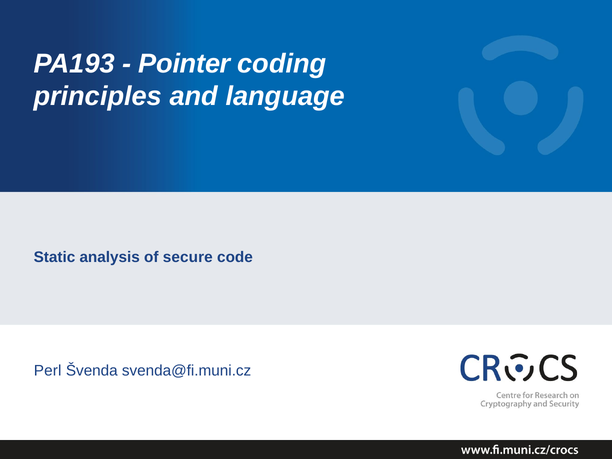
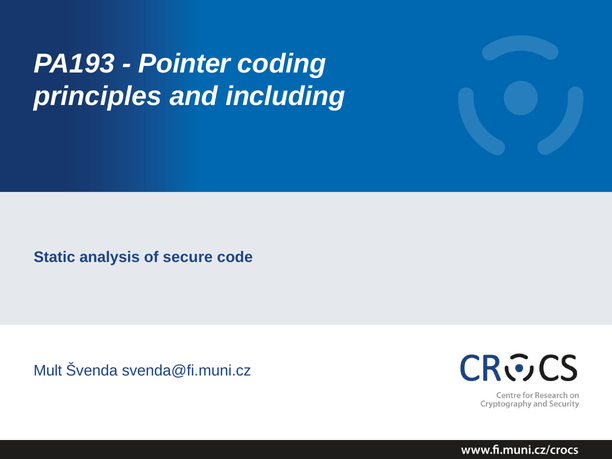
language: language -> including (285, 96)
Perl: Perl -> Mult (48, 371)
